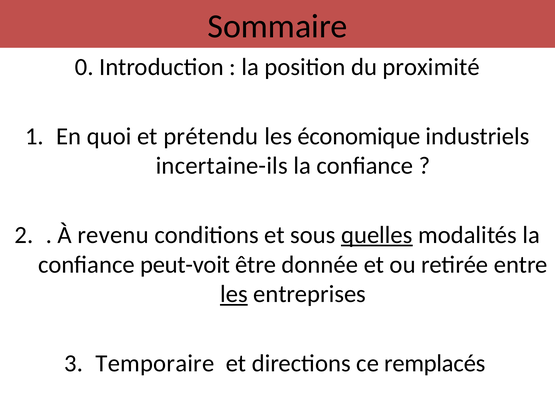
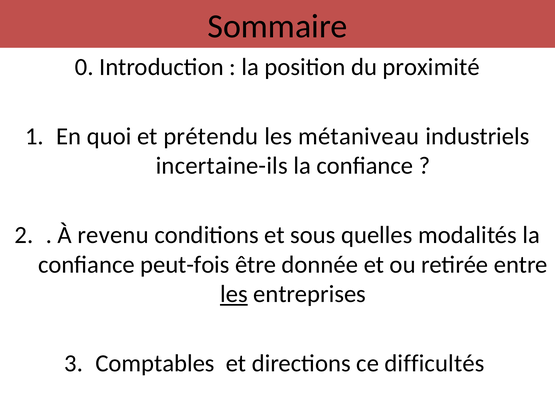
économique: économique -> métaniveau (359, 136)
quelles underline: present -> none (377, 235)
peut-voit: peut-voit -> peut-fois (185, 265)
Temporaire: Temporaire -> Comptables (155, 363)
remplacés: remplacés -> difficultés (435, 363)
